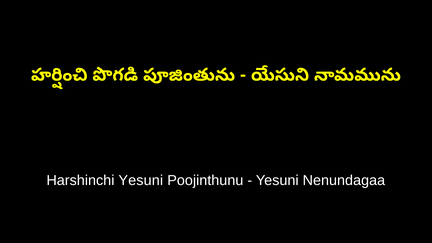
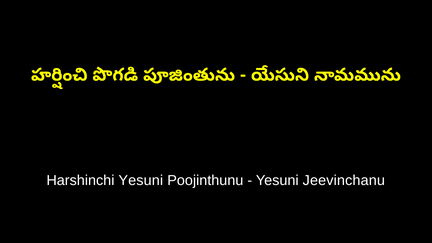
Nenundagaa: Nenundagaa -> Jeevinchanu (344, 180)
